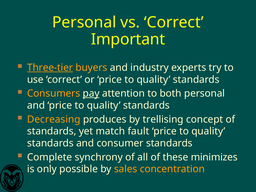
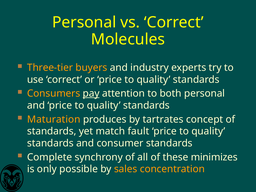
Important: Important -> Molecules (128, 39)
Three-tier underline: present -> none (50, 68)
Decreasing: Decreasing -> Maturation (54, 119)
trellising: trellising -> tartrates (163, 119)
